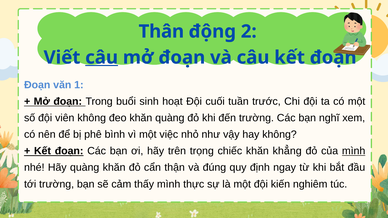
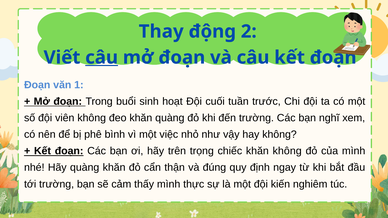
Thân: Thân -> Thay (161, 32)
khăn khẳng: khẳng -> không (287, 151)
mình underline: present -> none (354, 151)
